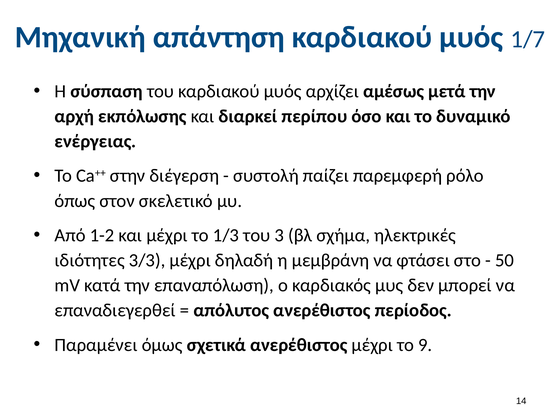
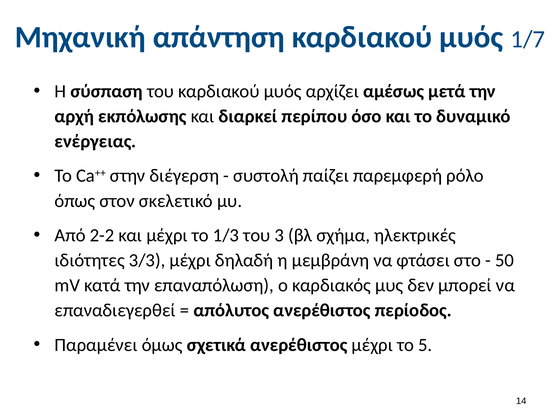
1-2: 1-2 -> 2-2 (102, 235)
9: 9 -> 5 (425, 345)
